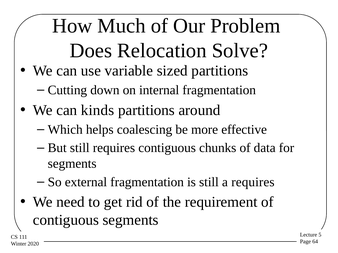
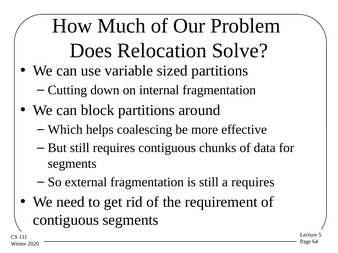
kinds: kinds -> block (98, 110)
